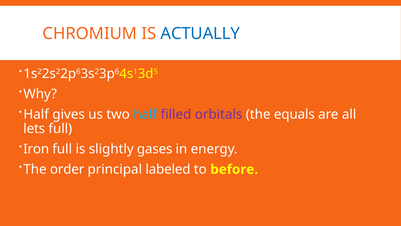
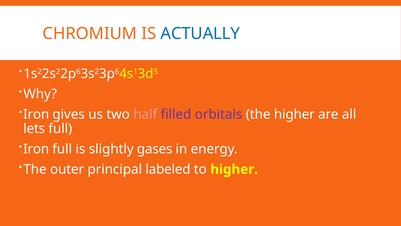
Half: Half -> Iron (36, 114)
half colour: light blue -> pink (145, 114)
the equals: equals -> higher (294, 114)
order: order -> outer (67, 169)
to before: before -> higher (234, 169)
